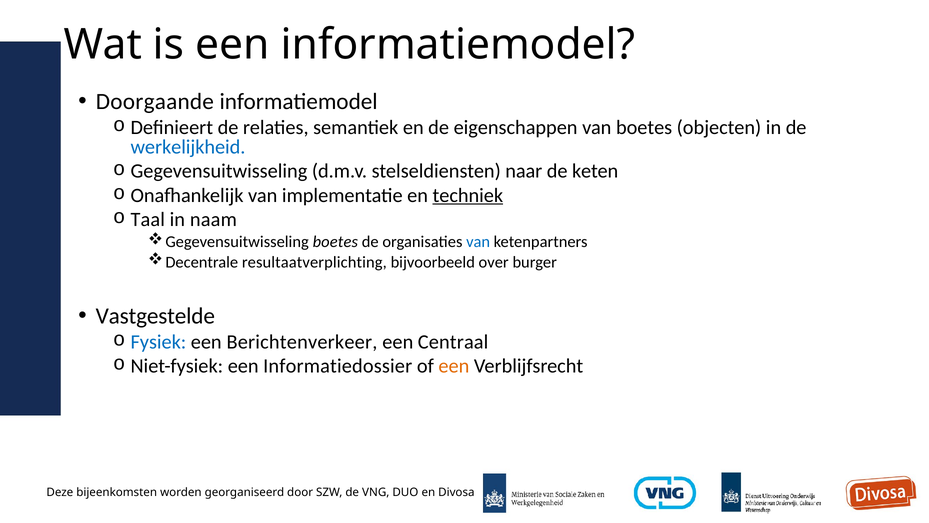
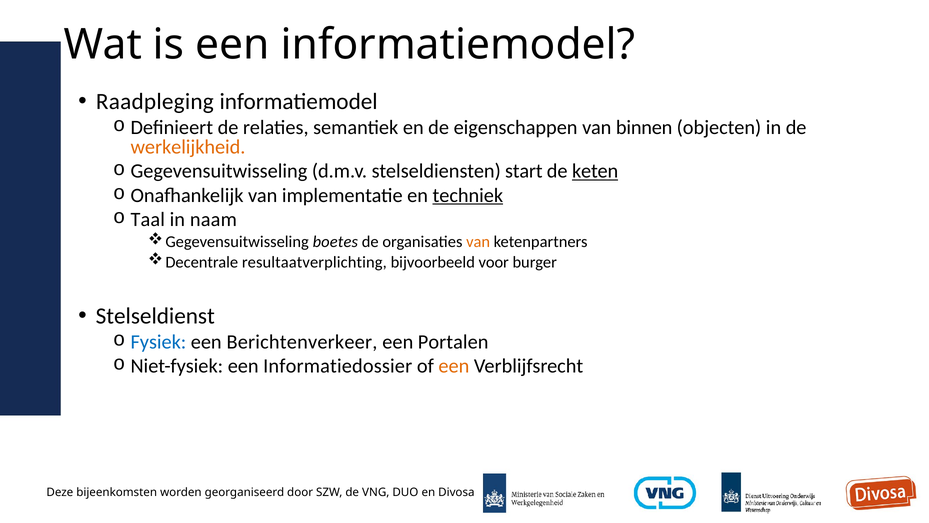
Doorgaande: Doorgaande -> Raadpleging (155, 102)
van boetes: boetes -> binnen (644, 127)
werkelijkheid colour: blue -> orange (188, 147)
naar: naar -> start (524, 171)
keten underline: none -> present (595, 171)
van colour: blue -> orange (478, 242)
over: over -> voor (494, 262)
Vastgestelde: Vastgestelde -> Stelseldienst (155, 316)
Centraal: Centraal -> Portalen (453, 342)
